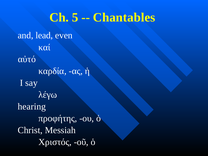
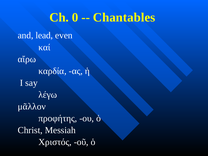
5: 5 -> 0 (75, 17)
αὐτό: αὐτό -> αἴρω (27, 59)
hearing: hearing -> μᾶλλον (32, 106)
